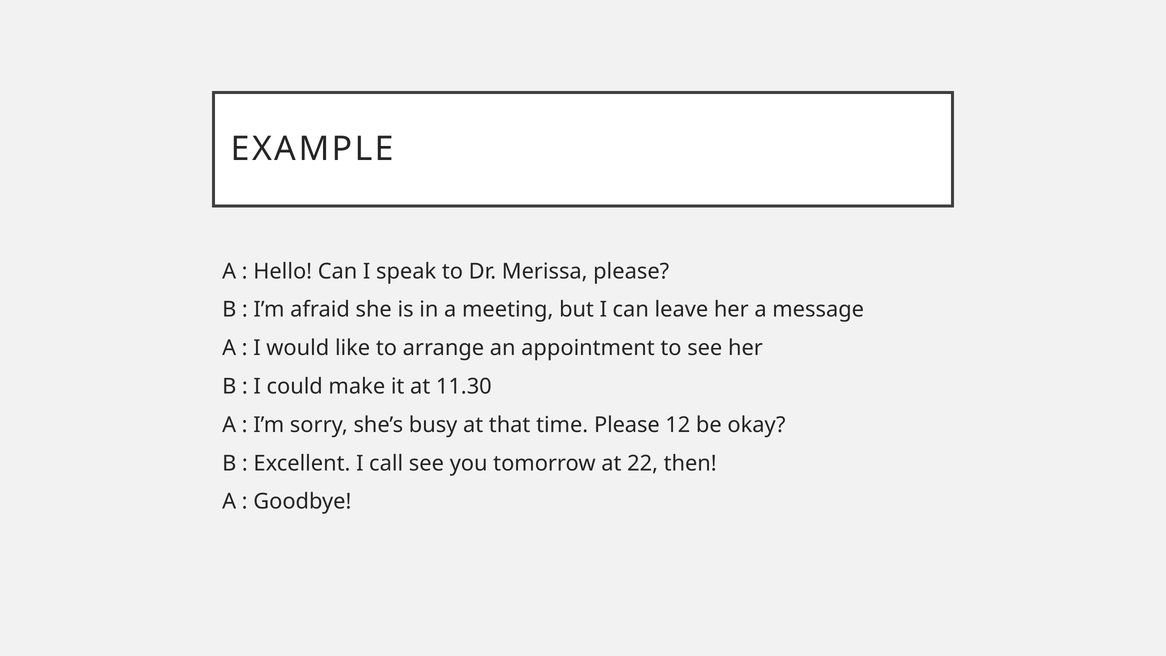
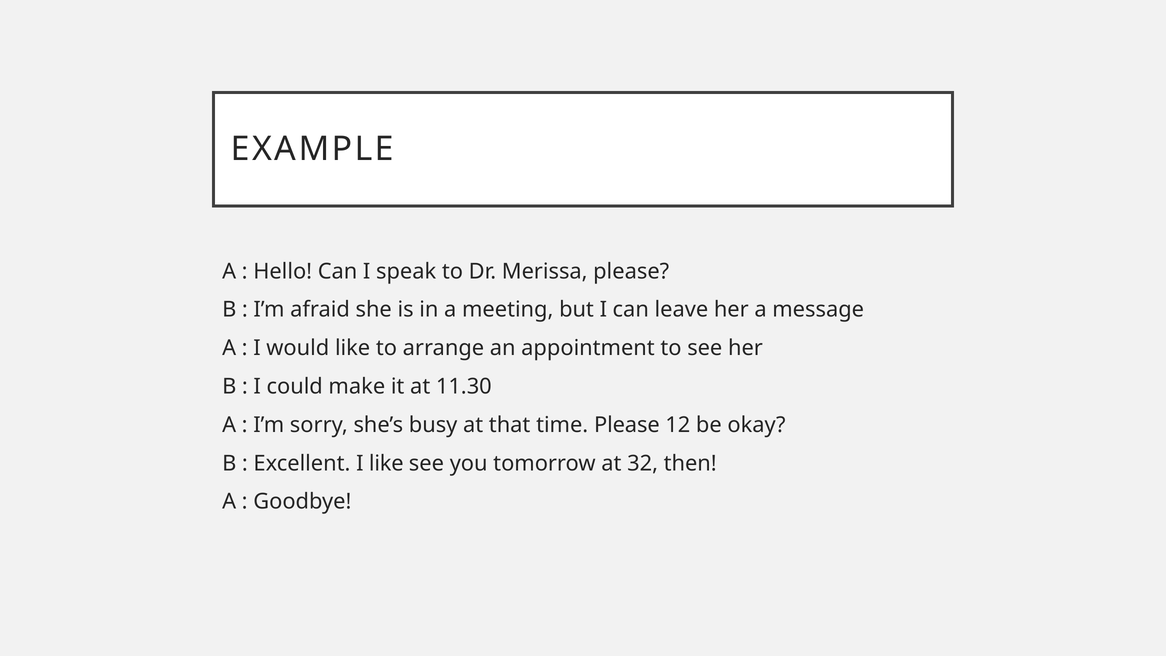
I call: call -> like (386, 463)
22: 22 -> 32 (643, 463)
